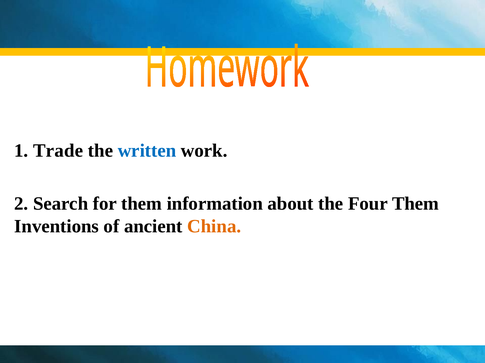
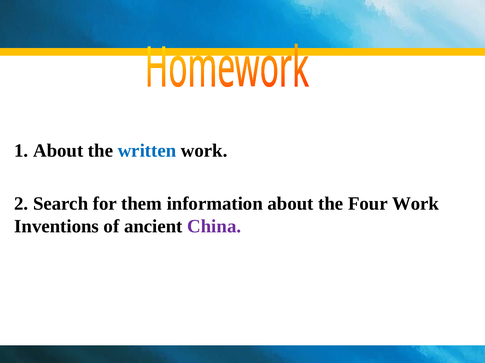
1 Trade: Trade -> About (58, 151)
Four Them: Them -> Work (416, 204)
China colour: orange -> purple (214, 227)
